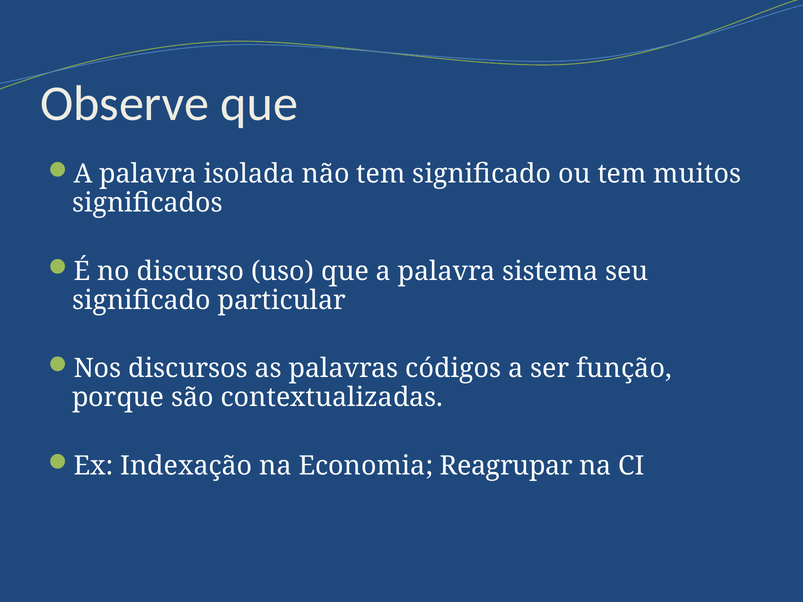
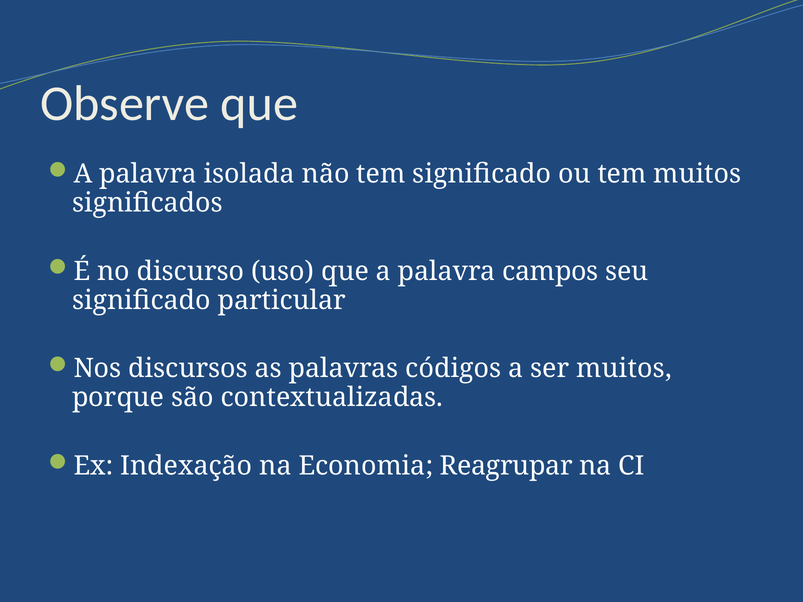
sistema: sistema -> campos (550, 271)
ser função: função -> muitos (624, 369)
